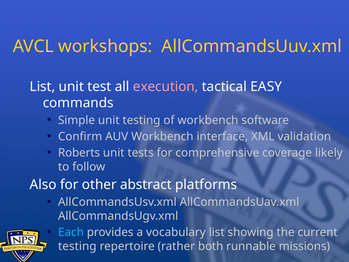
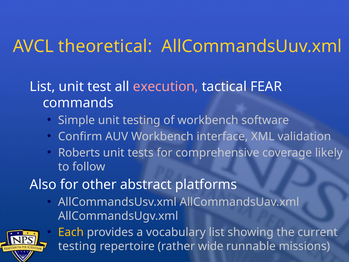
workshops: workshops -> theoretical (105, 46)
EASY: EASY -> FEAR (266, 86)
Each colour: light blue -> yellow (71, 232)
both: both -> wide (211, 246)
